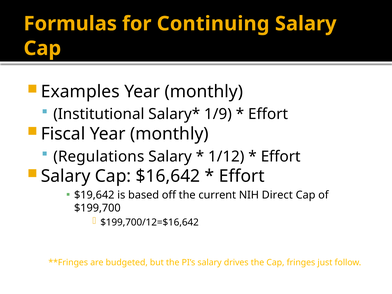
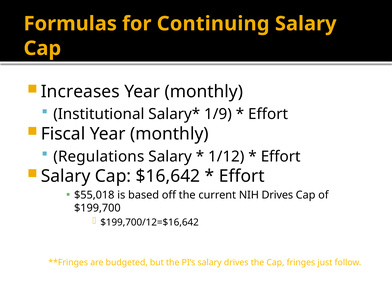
Examples: Examples -> Increases (80, 92)
$19,642: $19,642 -> $55,018 (94, 195)
NIH Direct: Direct -> Drives (277, 195)
